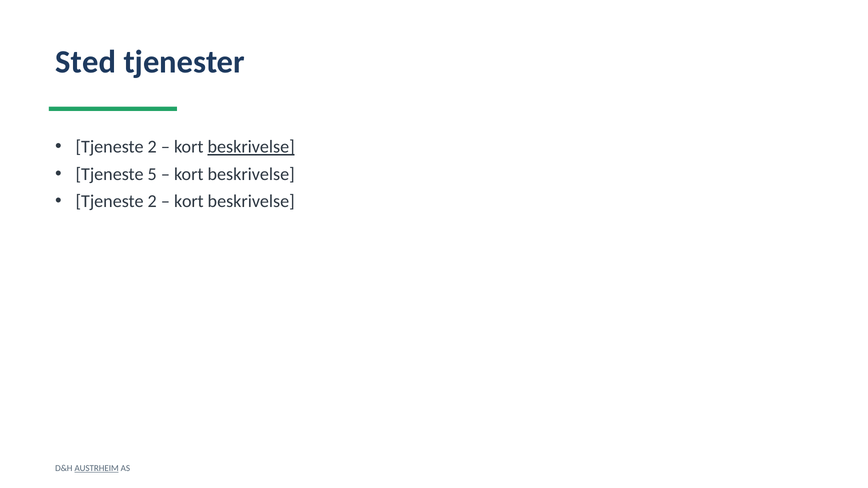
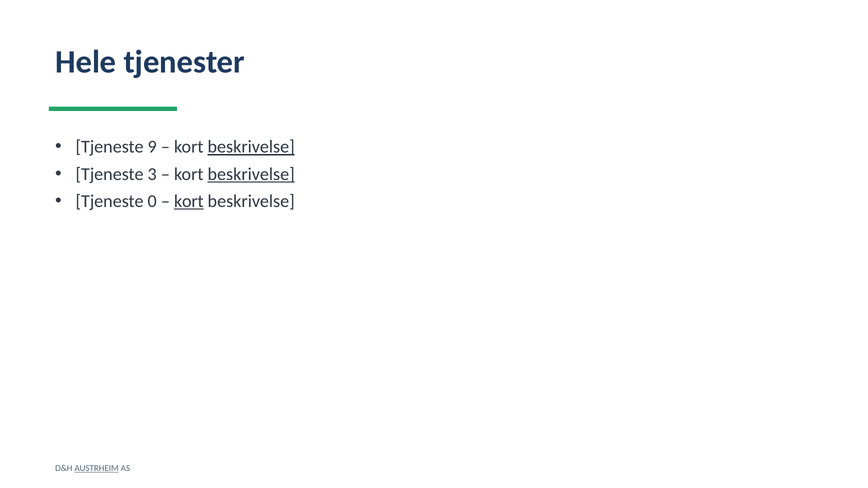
Sted: Sted -> Hele (86, 62)
2: 2 -> 9 (152, 147)
5: 5 -> 3 (152, 174)
beskrivelse underline: none -> present (251, 174)
2: 2 -> 0 (152, 201)
kort underline: none -> present (189, 201)
